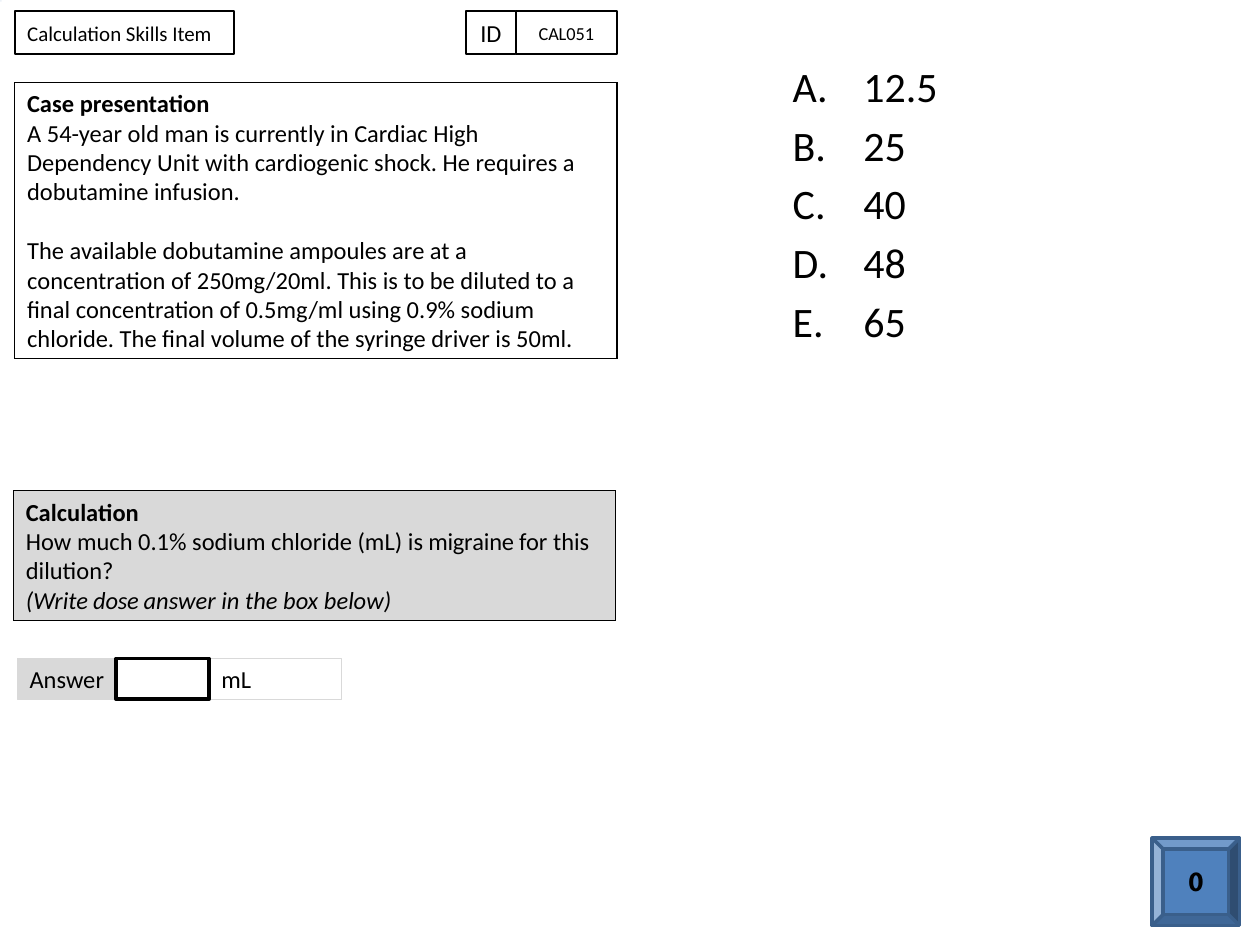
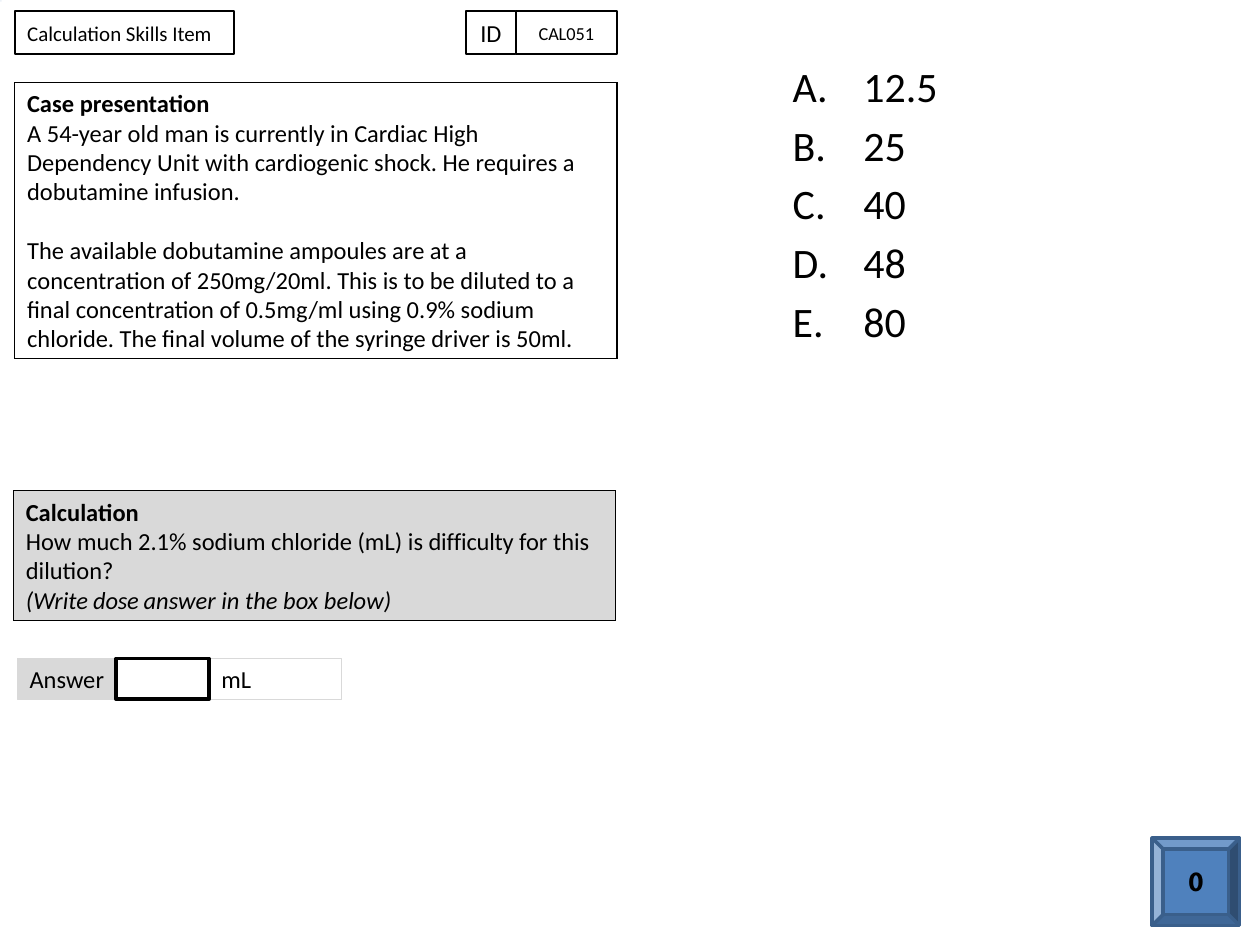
65: 65 -> 80 (885, 323)
0.1%: 0.1% -> 2.1% (162, 542)
migraine: migraine -> difficulty (471, 542)
